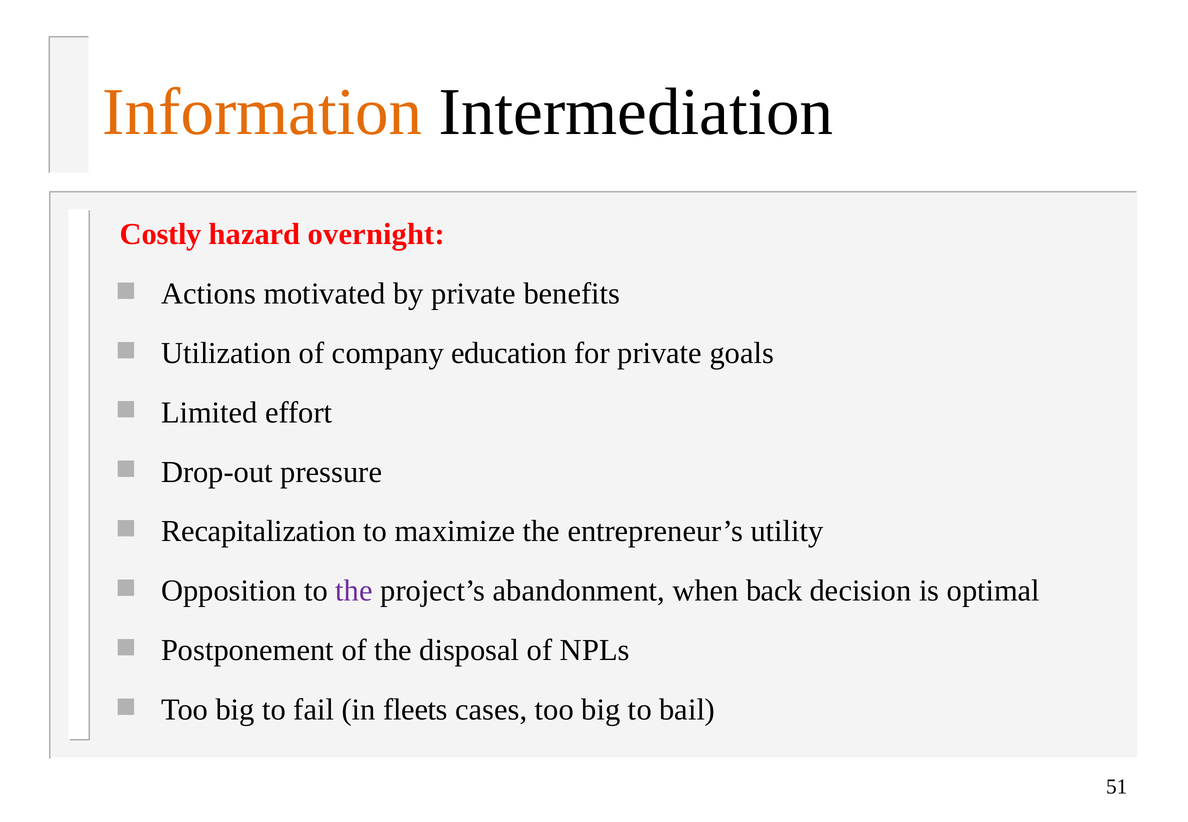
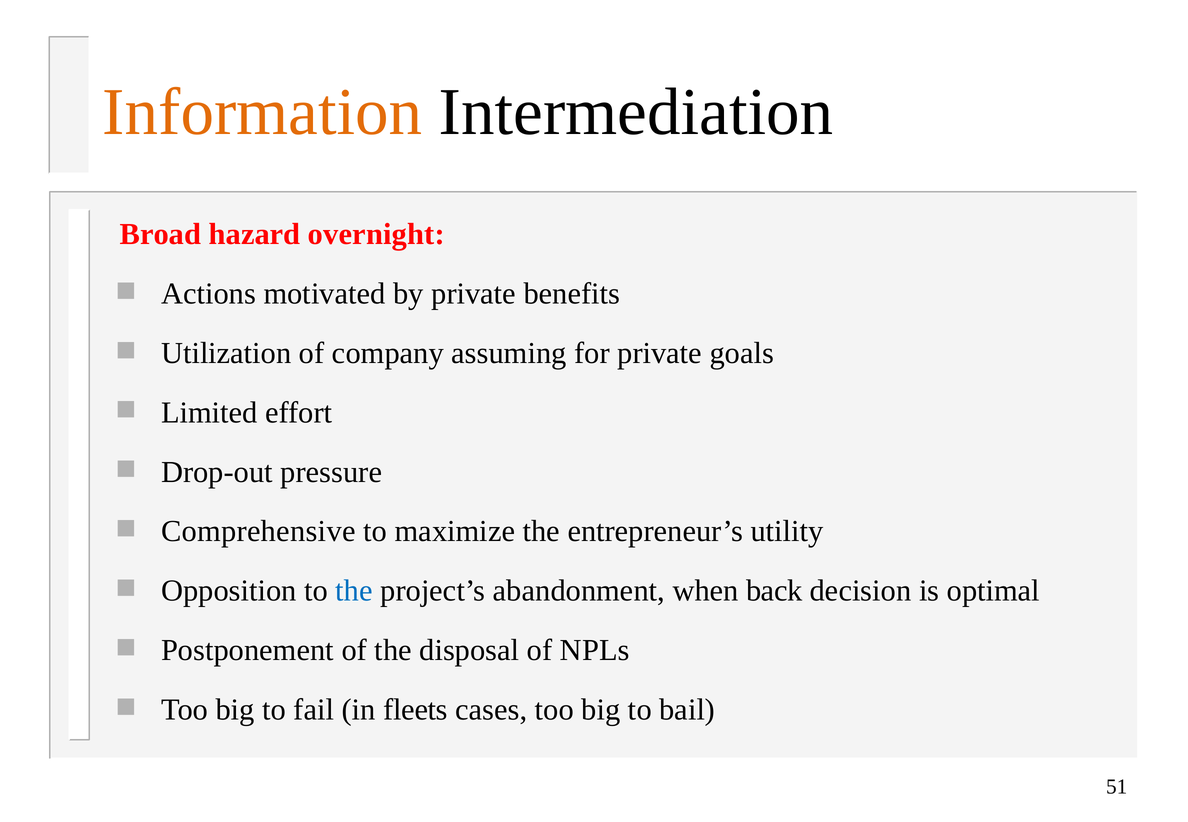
Costly: Costly -> Broad (161, 234)
education: education -> assuming (509, 353)
Recapitalization: Recapitalization -> Comprehensive (258, 532)
the colour: purple -> blue (354, 591)
